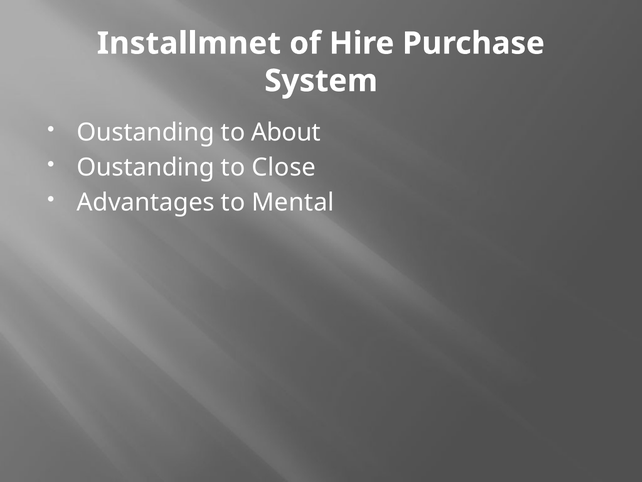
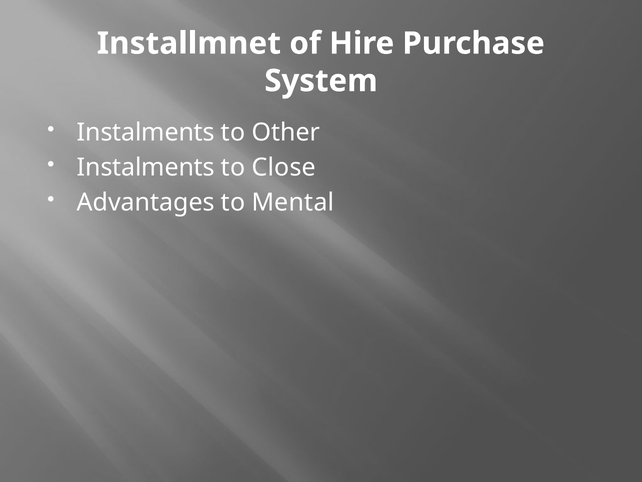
Oustanding: Oustanding -> Instalments (146, 132)
About: About -> Other (286, 132)
Oustanding: Oustanding -> Instalments (146, 167)
